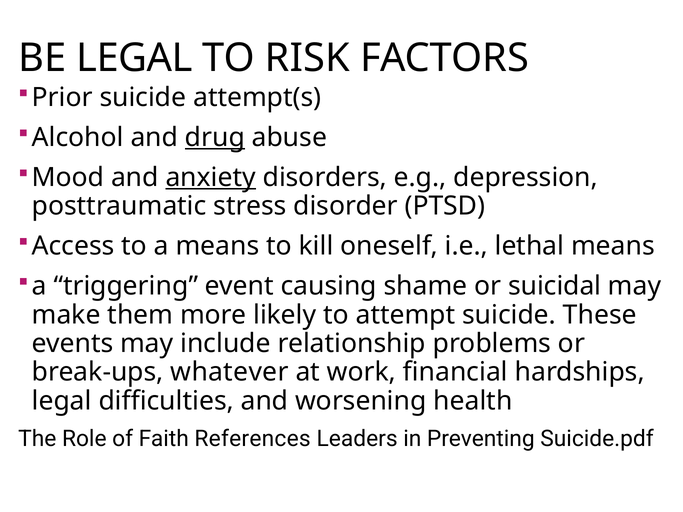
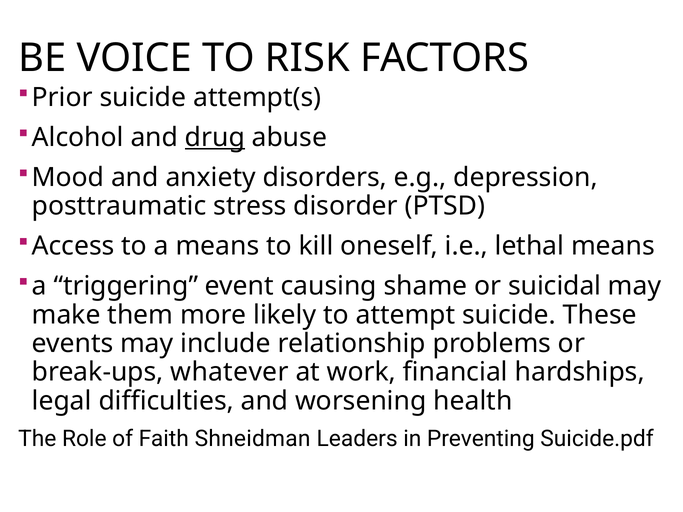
BE LEGAL: LEGAL -> VOICE (134, 58)
anxiety underline: present -> none (211, 177)
References: References -> Shneidman (253, 439)
